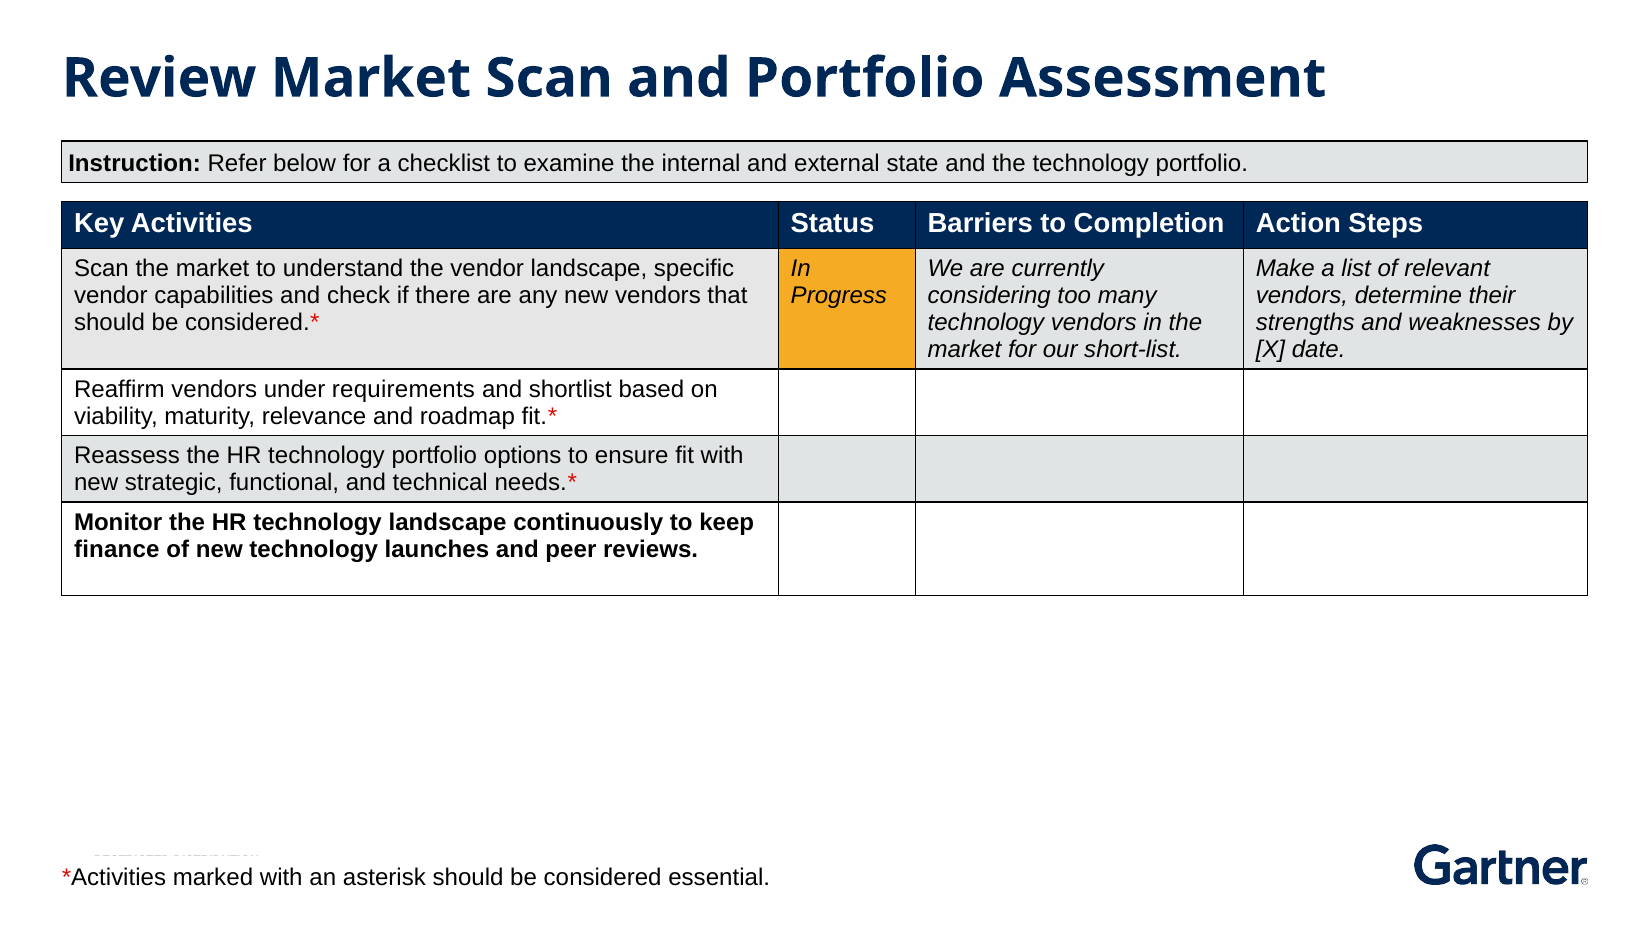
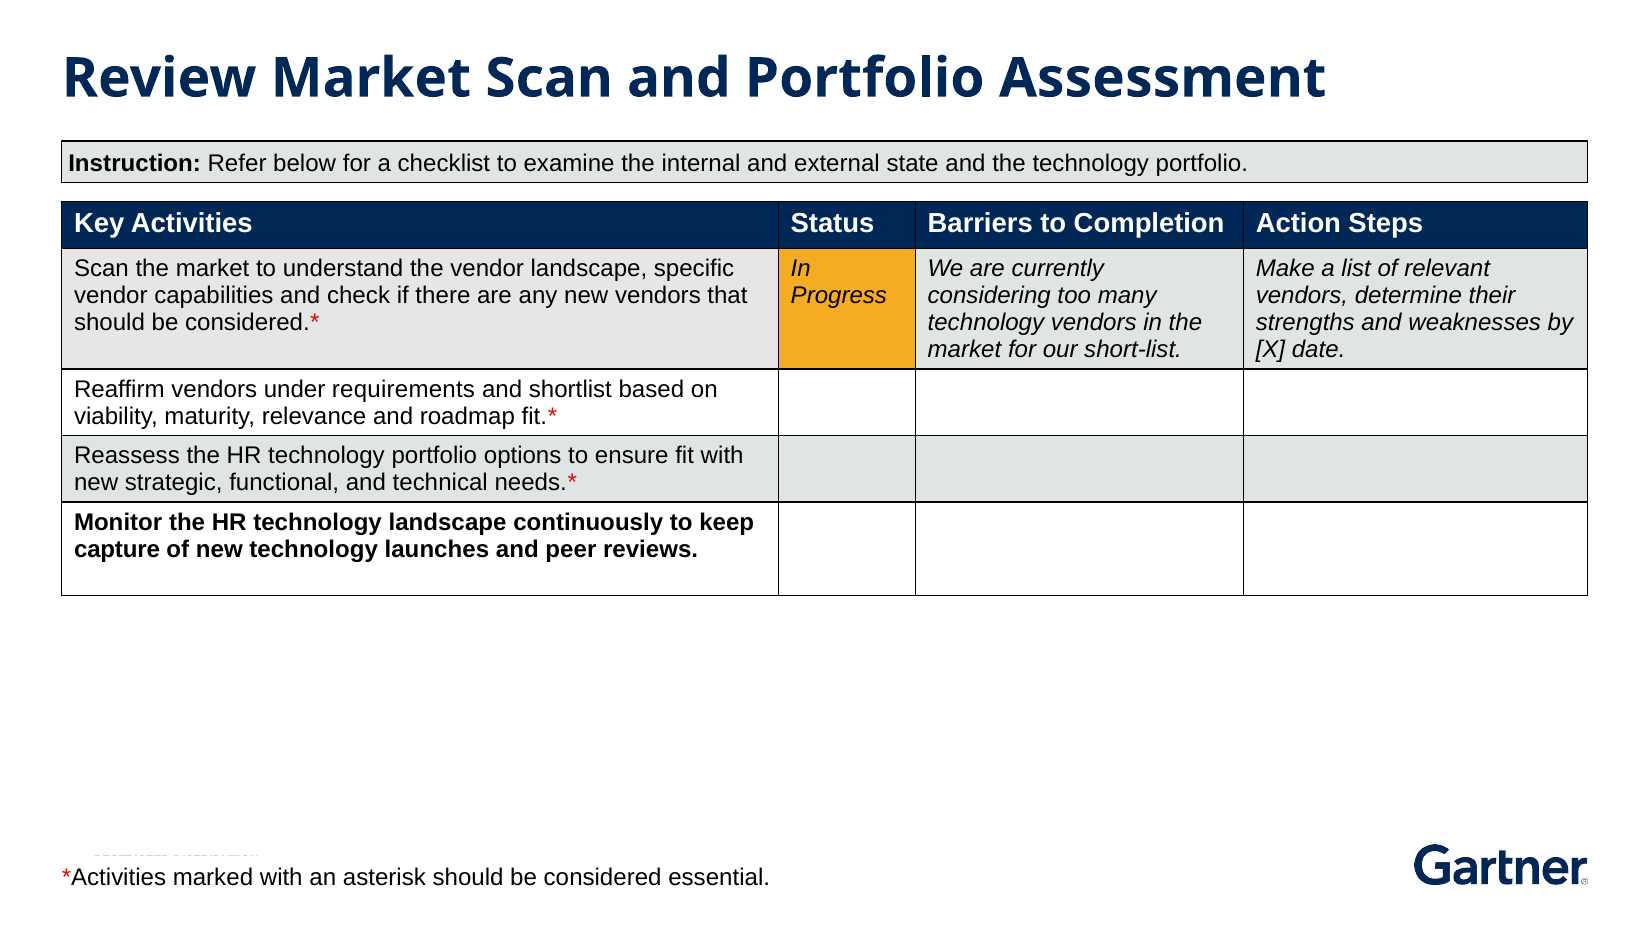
finance: finance -> capture (117, 549)
